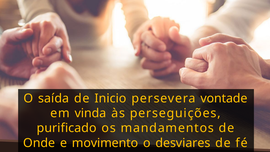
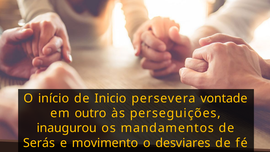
saída: saída -> início (54, 98)
vinda: vinda -> outro (91, 113)
purificado: purificado -> inaugurou (67, 128)
Onde: Onde -> Serás (39, 143)
